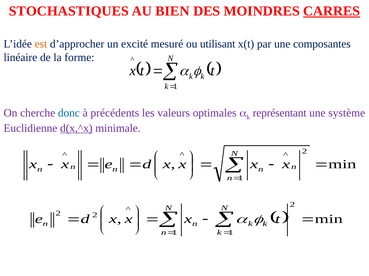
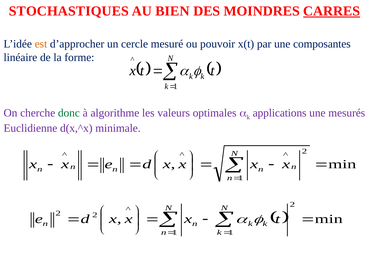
excité: excité -> cercle (135, 44)
utilisant: utilisant -> pouvoir (218, 44)
donc colour: blue -> green (69, 113)
précédents: précédents -> algorithme (115, 113)
représentant: représentant -> applications (280, 113)
système: système -> mesurés (347, 113)
d(x,^x underline: present -> none (76, 129)
